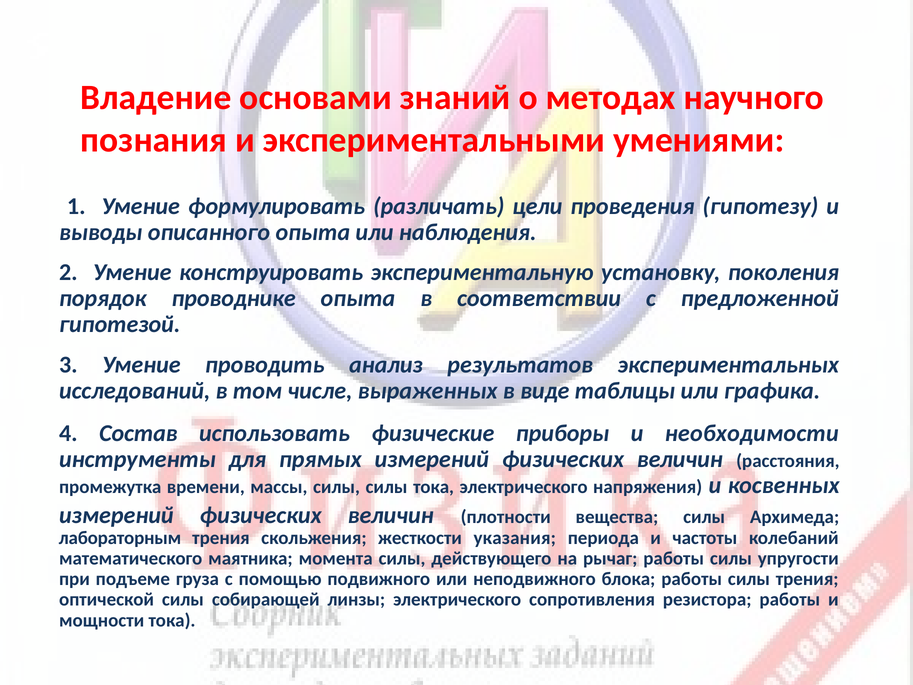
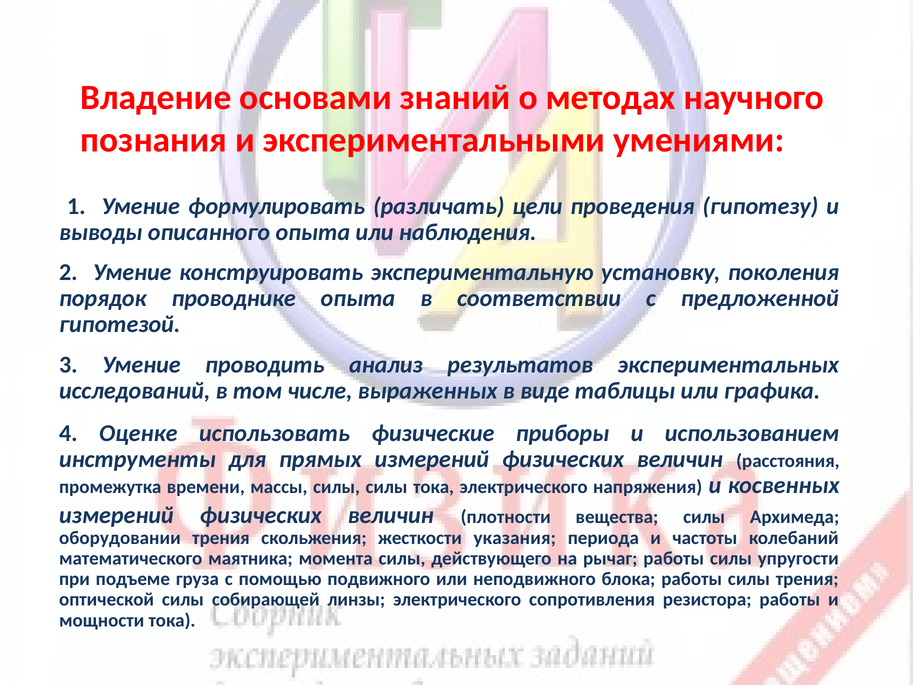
Состав: Состав -> Оценке (138, 433)
необходимости: необходимости -> использованием (752, 433)
лабораторным: лабораторным -> оборудовании (120, 538)
